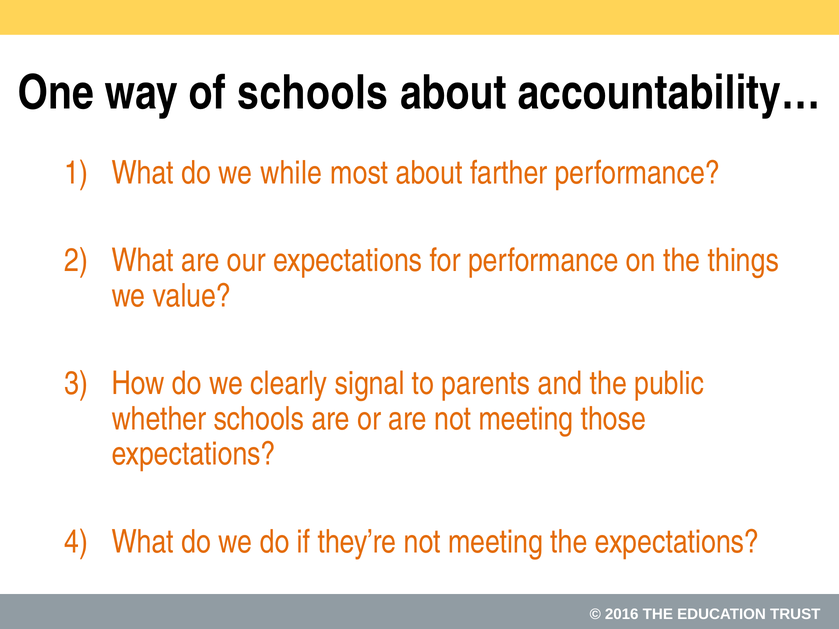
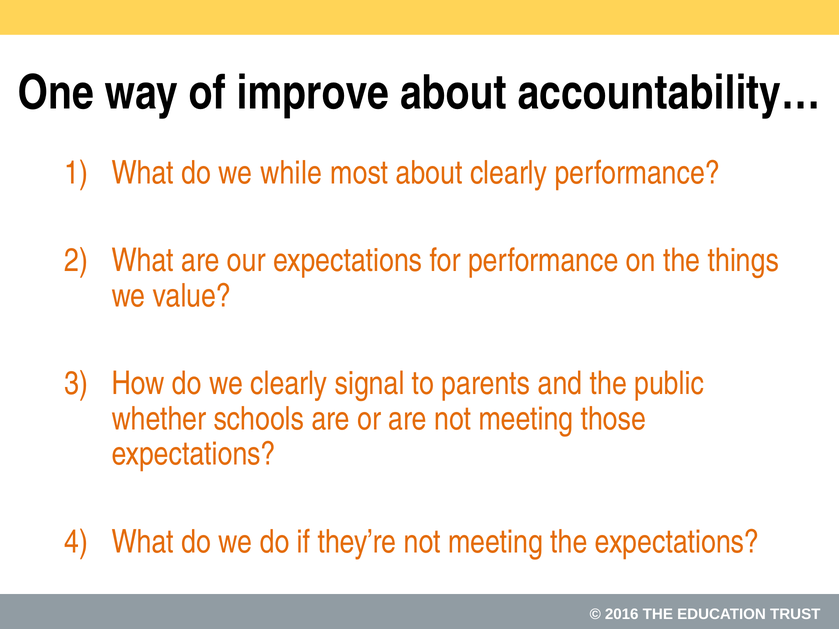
of schools: schools -> improve (313, 93)
about farther: farther -> clearly (509, 173)
